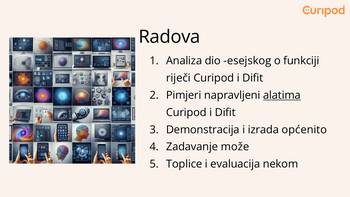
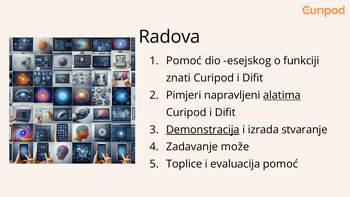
Analiza: Analiza -> Pomoć (184, 61)
riječi: riječi -> znati (178, 78)
Demonstracija underline: none -> present (203, 130)
općenito: općenito -> stvaranje (304, 130)
evaluacija nekom: nekom -> pomoć (281, 164)
